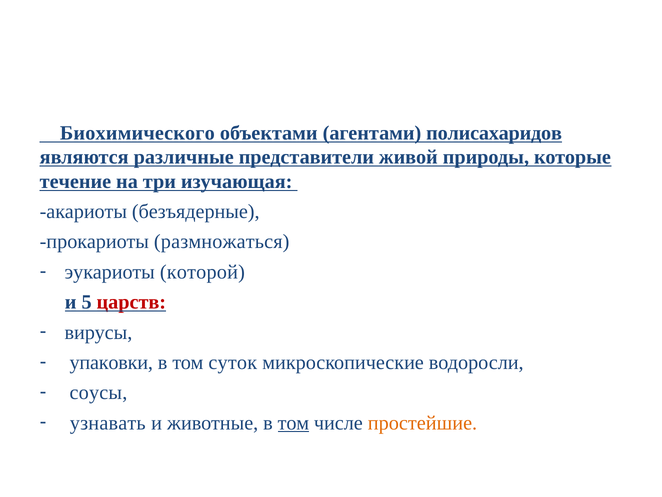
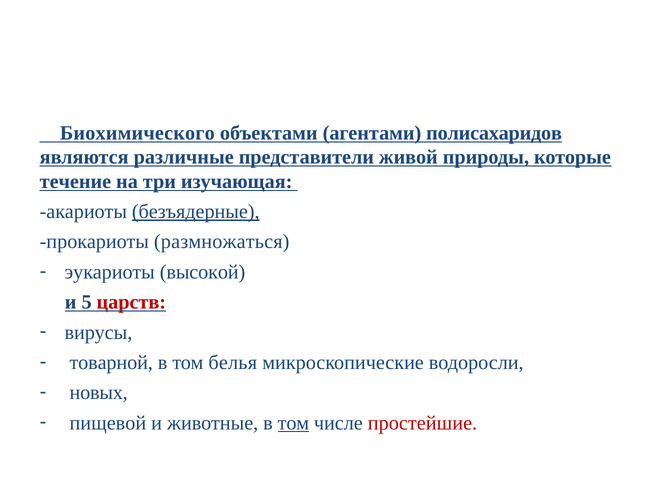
безъядерные underline: none -> present (196, 211)
которой: которой -> высокой (203, 272)
упаковки: упаковки -> товарной (111, 362)
суток: суток -> белья (233, 362)
соусы: соусы -> новых (99, 392)
узнавать: узнавать -> пищевой (108, 422)
простейшие colour: orange -> red (422, 422)
